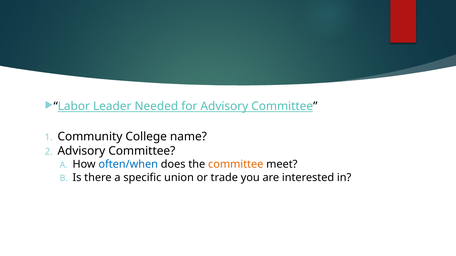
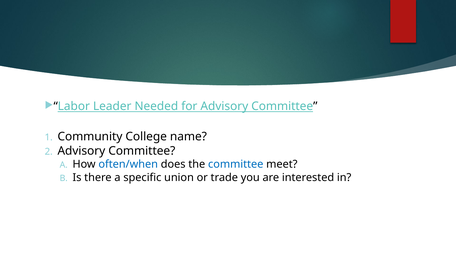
committee colour: orange -> blue (236, 165)
